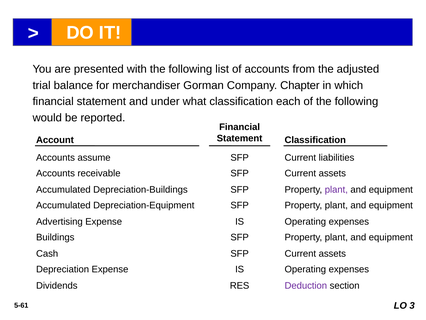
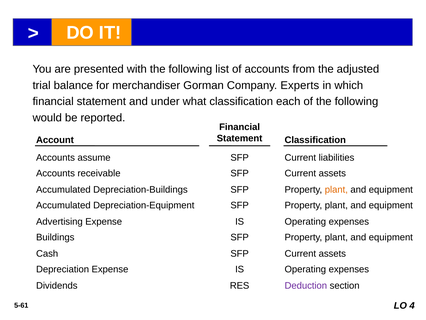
Chapter: Chapter -> Experts (300, 85)
plant colour: purple -> orange (336, 189)
3: 3 -> 4 (412, 305)
